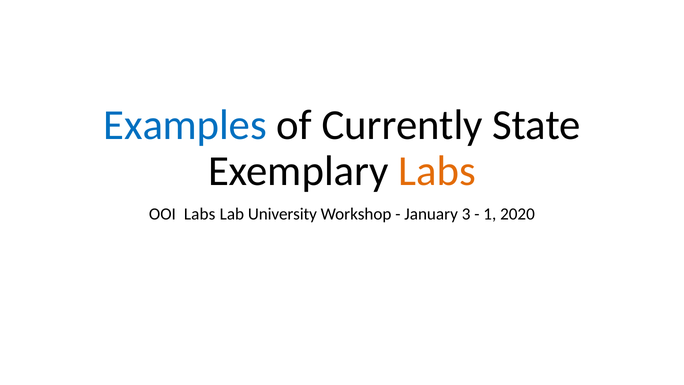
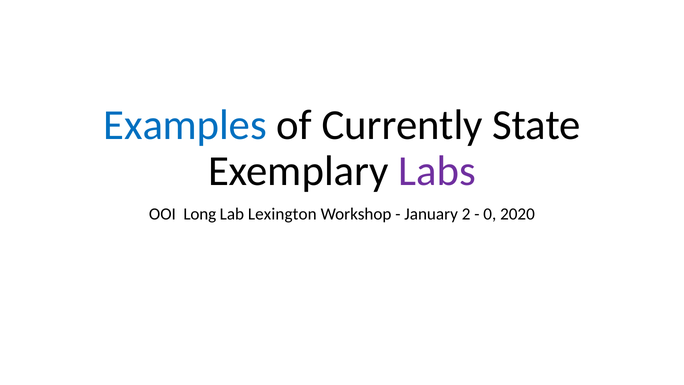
Labs colour: orange -> purple (437, 171)
OOI Labs: Labs -> Long (200, 214)
University: University -> Lexington (282, 214)
3: 3 -> 2 (466, 214)
1: 1 -> 0 (490, 214)
